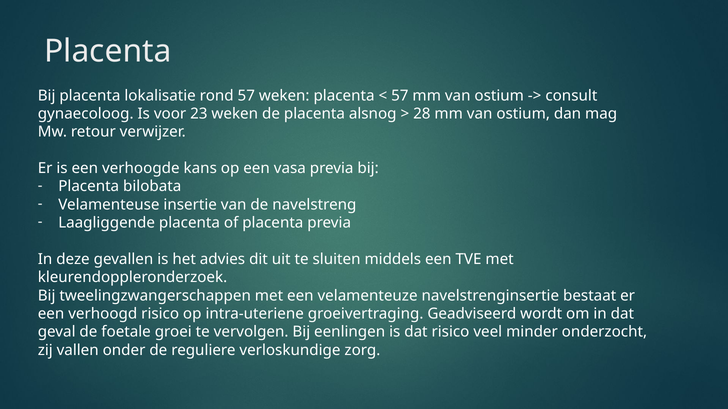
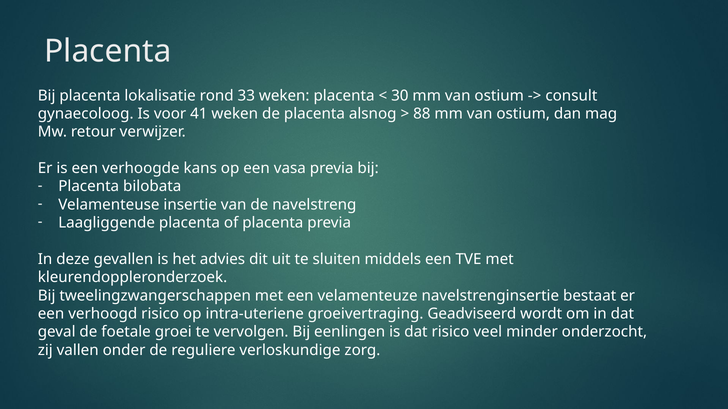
rond 57: 57 -> 33 (246, 96)
57: 57 -> 30 (400, 96)
23: 23 -> 41 (199, 114)
28: 28 -> 88 (422, 114)
